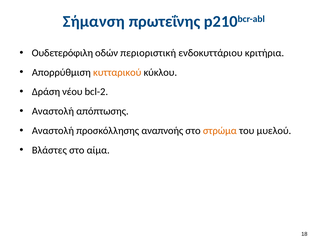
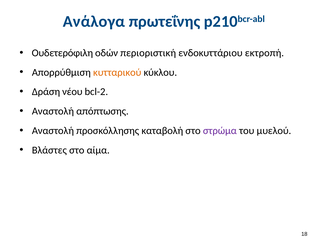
Σήμανση: Σήμανση -> Ανάλογα (94, 22)
κριτήρια: κριτήρια -> εκτροπή (264, 53)
αναπνοής: αναπνοής -> καταβολή (162, 131)
στρώμα colour: orange -> purple (220, 131)
